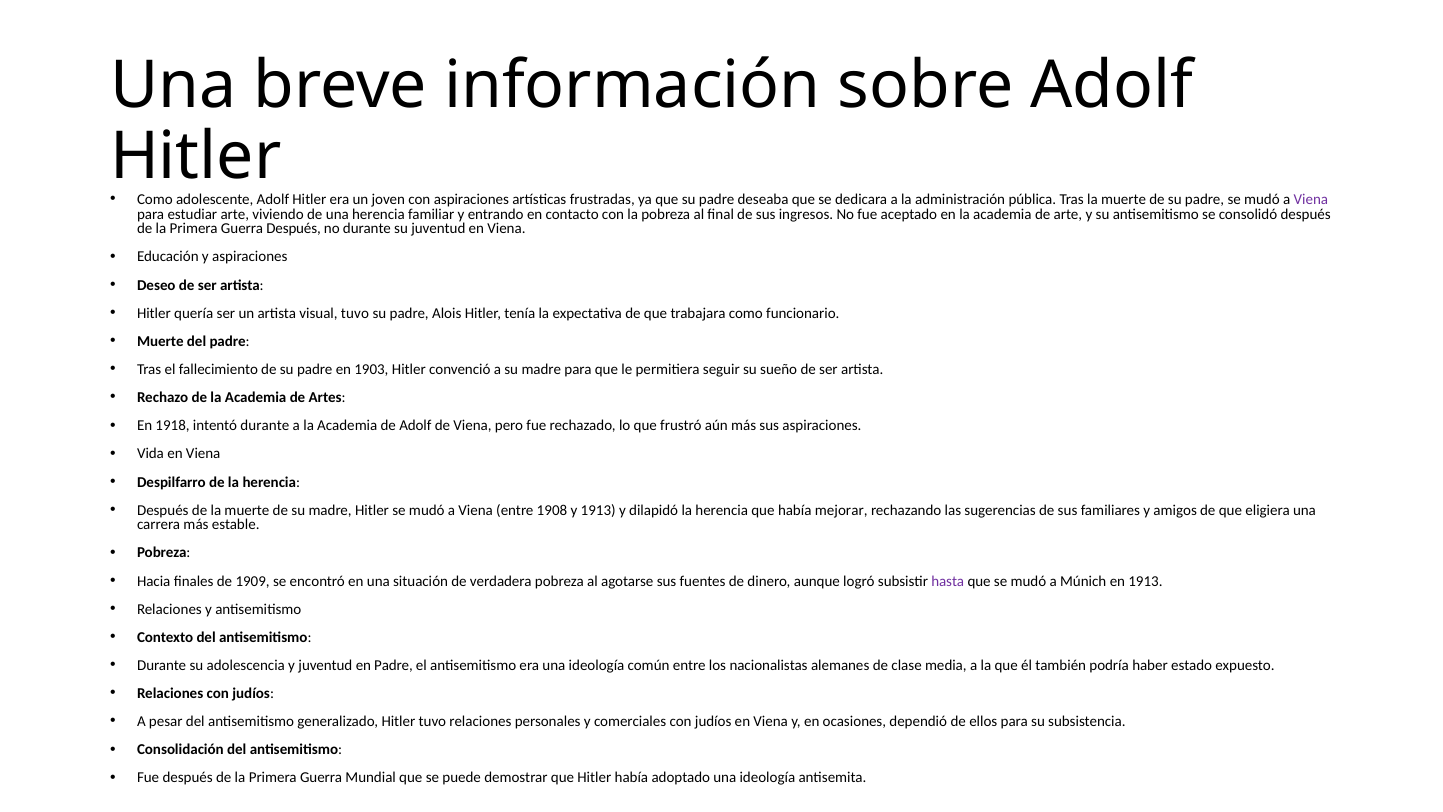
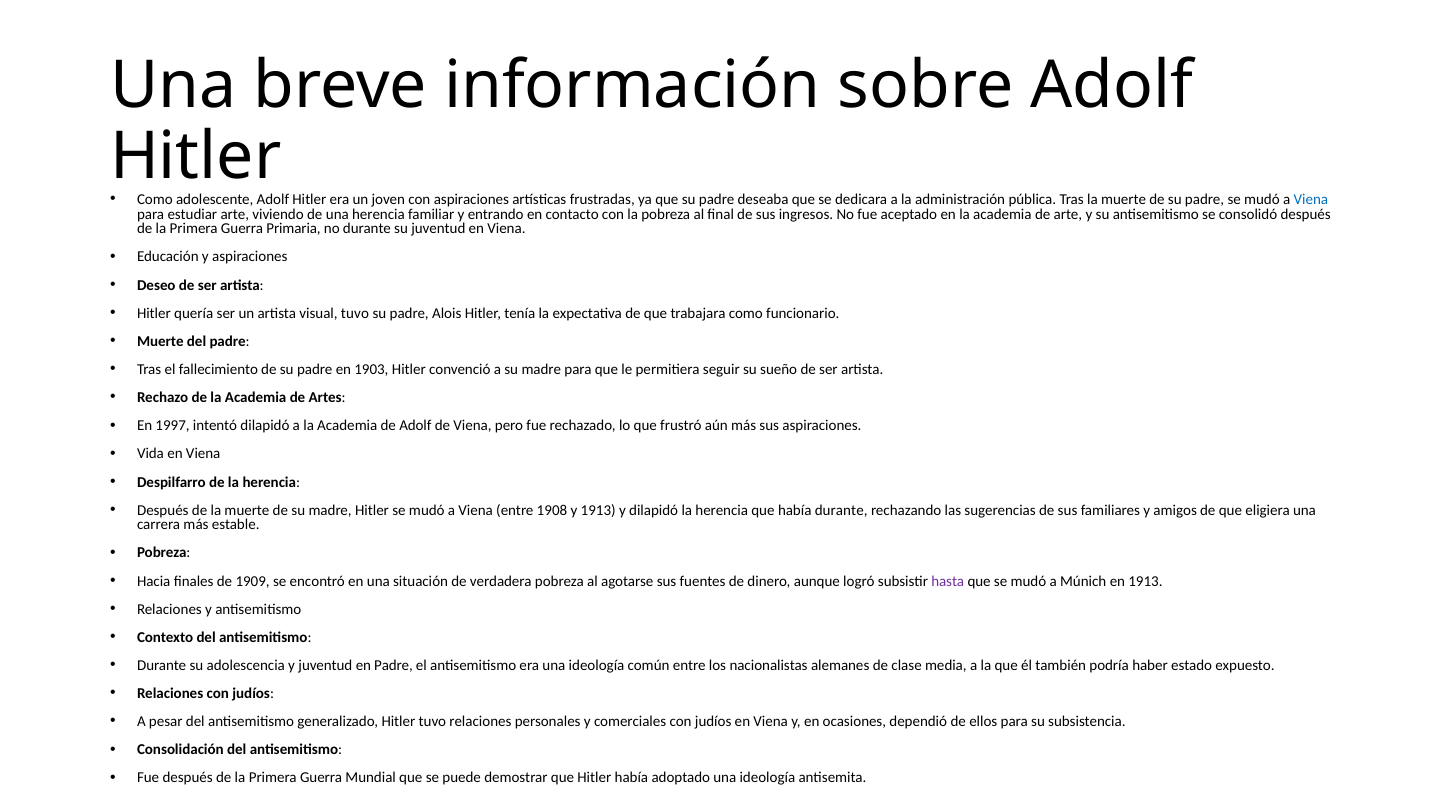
Viena colour: purple -> blue (1311, 200)
Guerra Después: Después -> Primaria (294, 229)
1918: 1918 -> 1997 (173, 426)
intentó durante: durante -> dilapidó (265, 426)
había mejorar: mejorar -> durante (841, 510)
